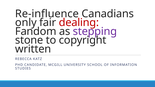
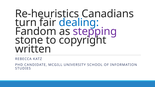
Re-influence: Re-influence -> Re-heuristics (47, 14)
only: only -> turn (26, 23)
dealing colour: red -> blue (79, 23)
